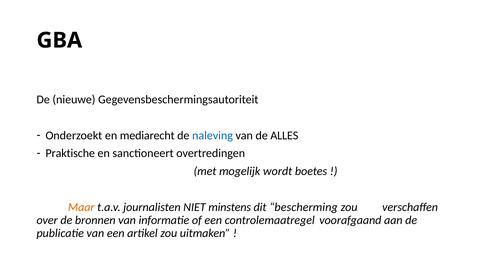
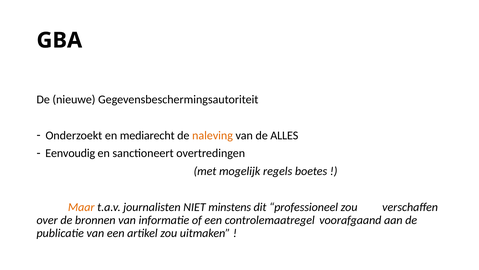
naleving colour: blue -> orange (213, 135)
Praktische: Praktische -> Eenvoudig (70, 153)
wordt: wordt -> regels (278, 171)
bescherming: bescherming -> professioneel (304, 207)
